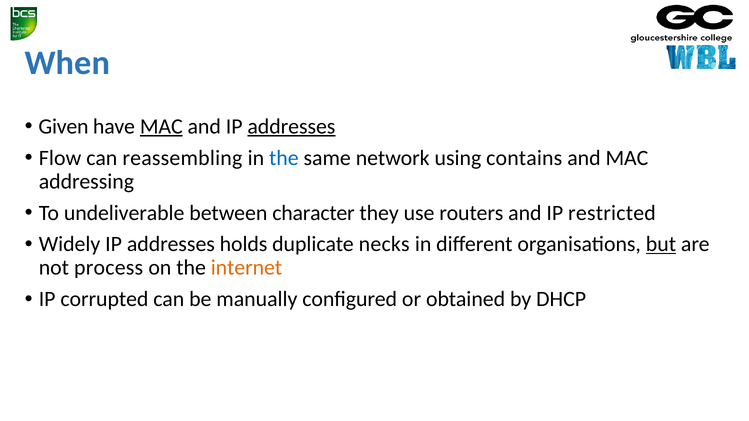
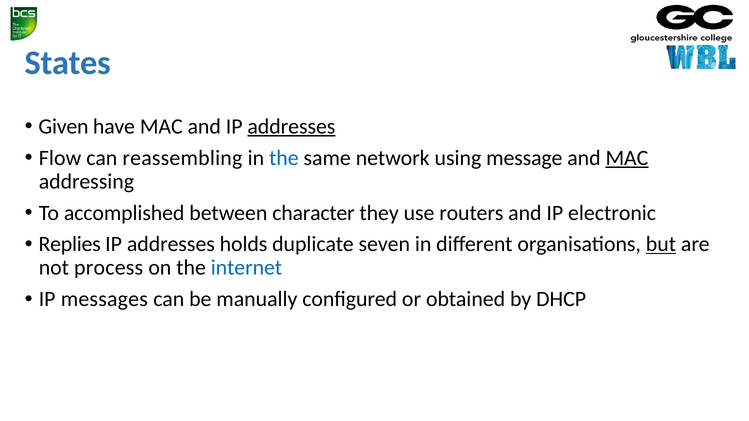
When: When -> States (68, 63)
MAC underline: present -> none (161, 127)
contains: contains -> message (524, 158)
MAC underline: none -> present (627, 158)
undeliverable: undeliverable -> accomplished (124, 213)
restricted: restricted -> electronic (612, 213)
Widely: Widely -> Replies (70, 244)
necks: necks -> seven (384, 244)
internet colour: orange -> blue (246, 268)
corrupted: corrupted -> messages (104, 299)
